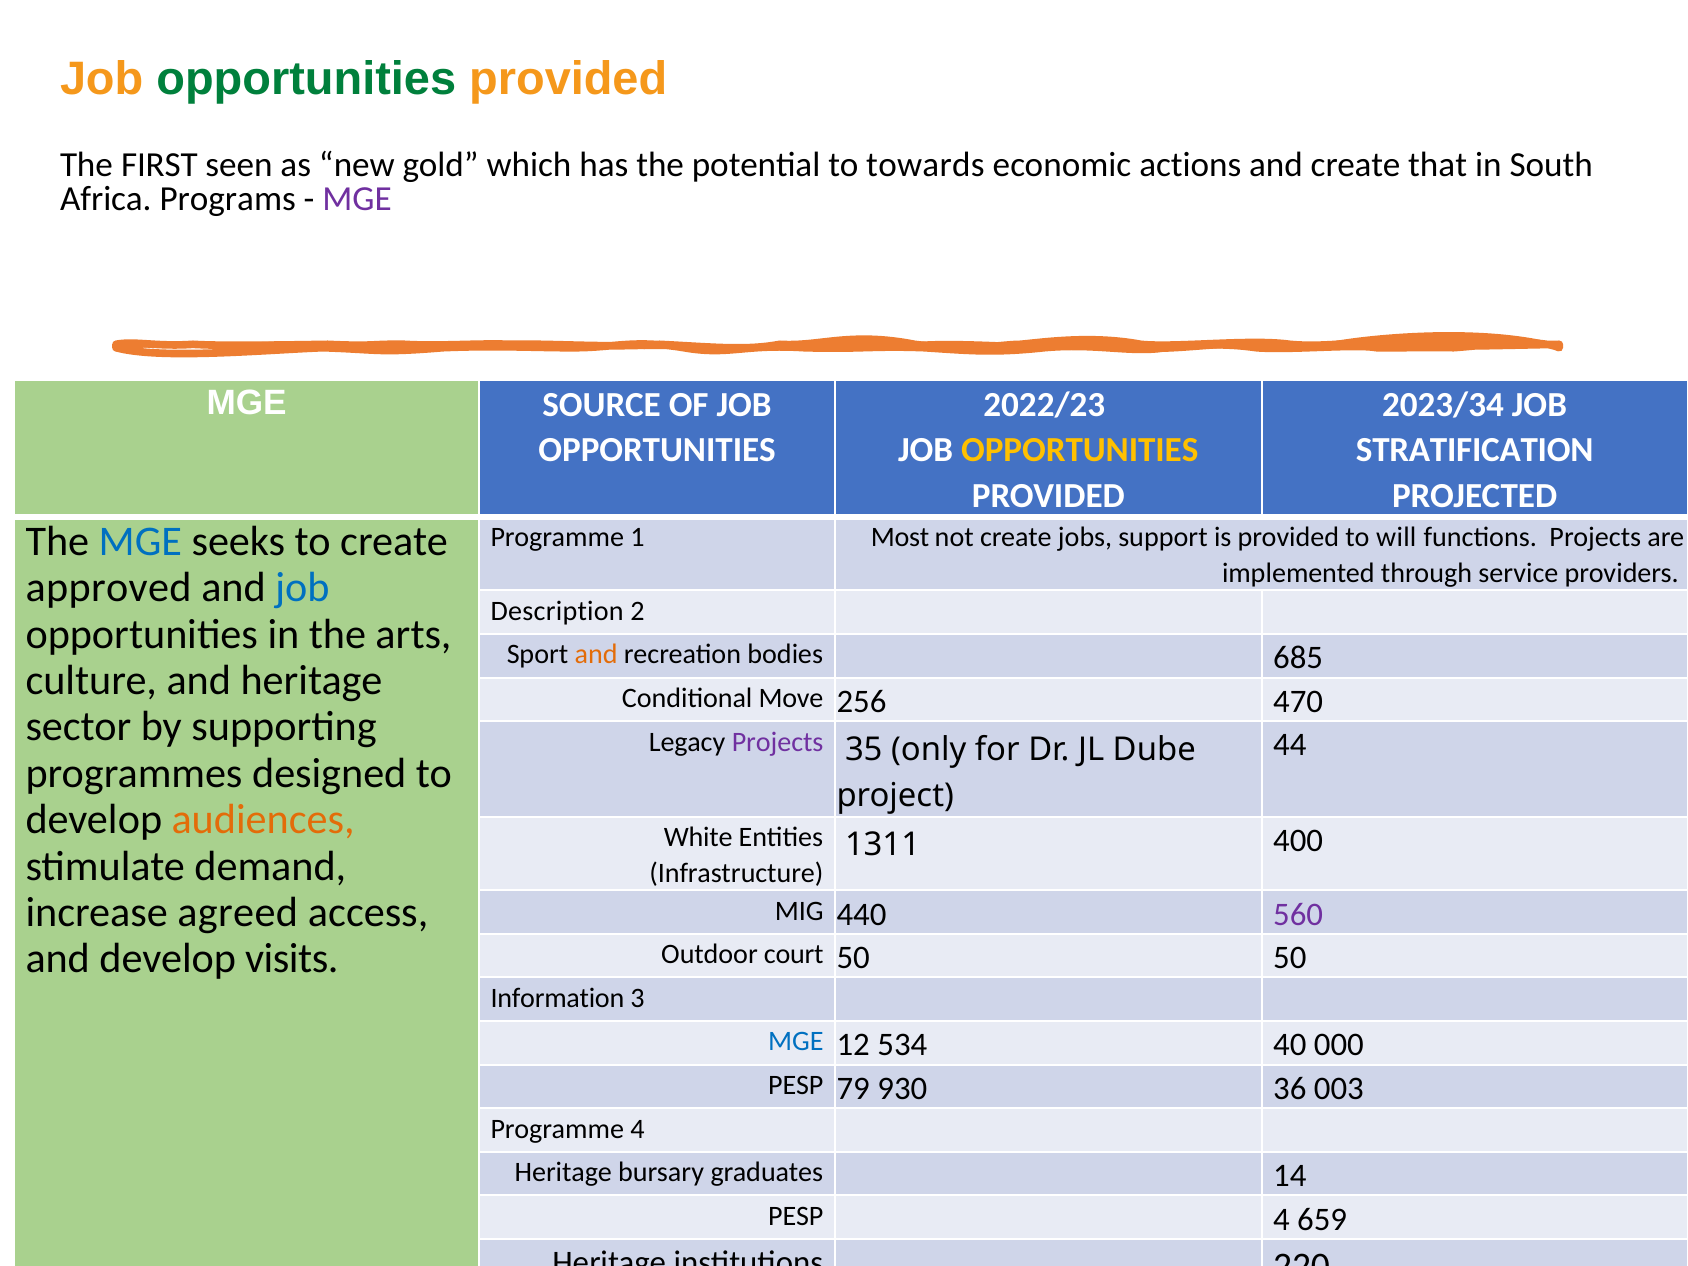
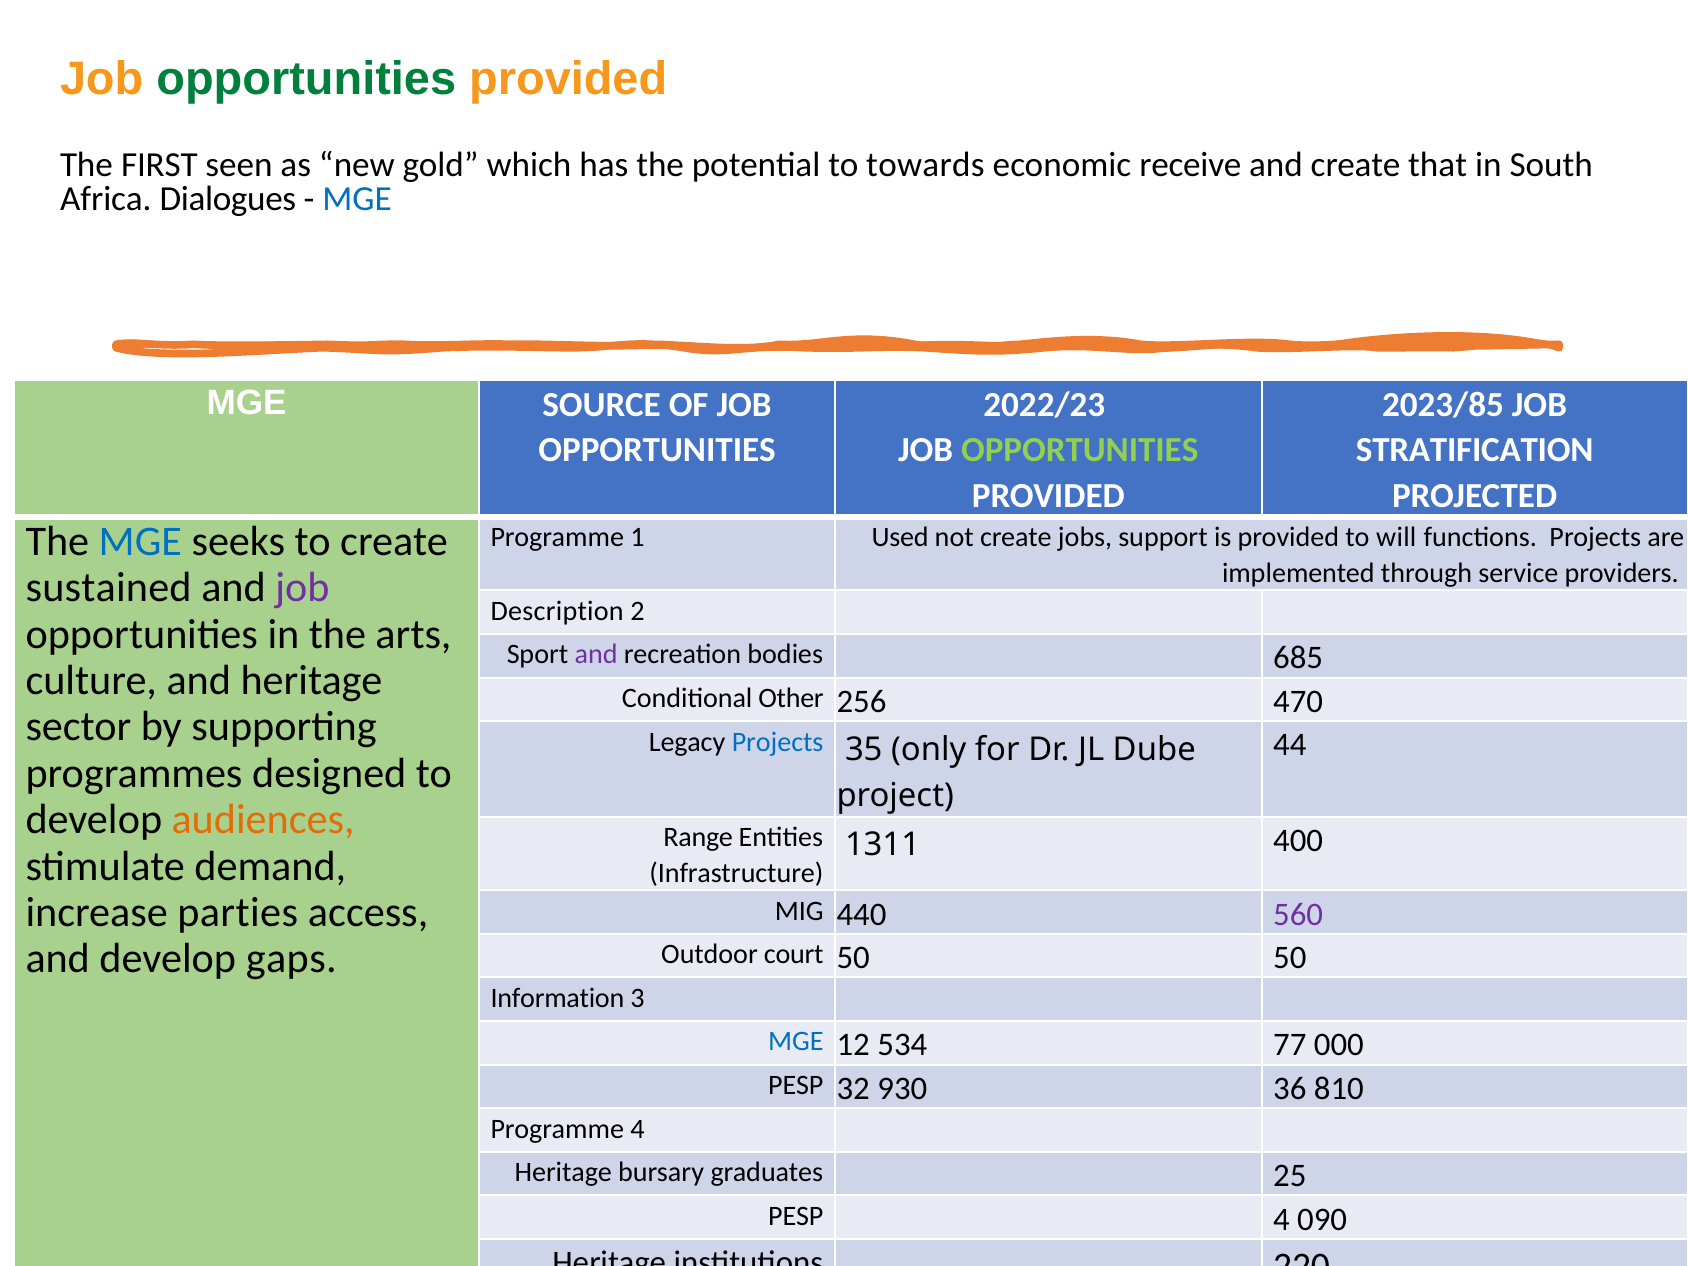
actions: actions -> receive (1190, 165)
Programs: Programs -> Dialogues (228, 199)
MGE colour: purple -> blue (357, 199)
2023/34: 2023/34 -> 2023/85 (1443, 405)
OPPORTUNITIES colour: yellow -> light green (1080, 450)
Most: Most -> Used (900, 537)
approved: approved -> sustained (109, 588)
job colour: blue -> purple (302, 588)
and colour: orange -> purple (596, 655)
Move: Move -> Other (791, 698)
Projects colour: purple -> blue (778, 742)
White: White -> Range (698, 837)
agreed: agreed -> parties (238, 913)
visits: visits -> gaps (291, 959)
40: 40 -> 77 (1290, 1045)
79: 79 -> 32 (853, 1089)
003: 003 -> 810 (1339, 1089)
14: 14 -> 25 (1290, 1176)
659: 659 -> 090 (1322, 1219)
